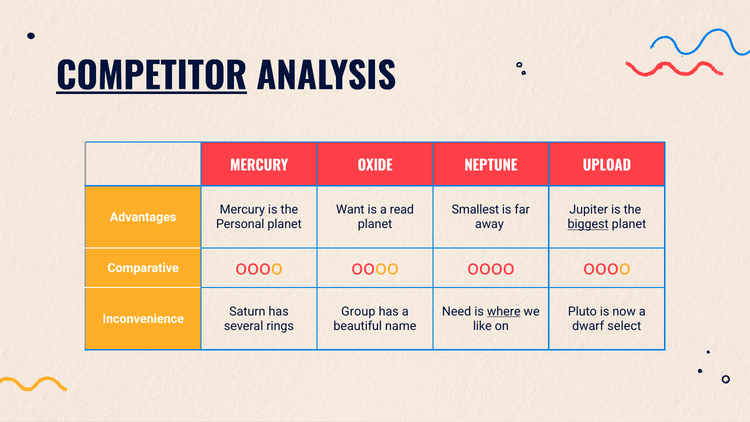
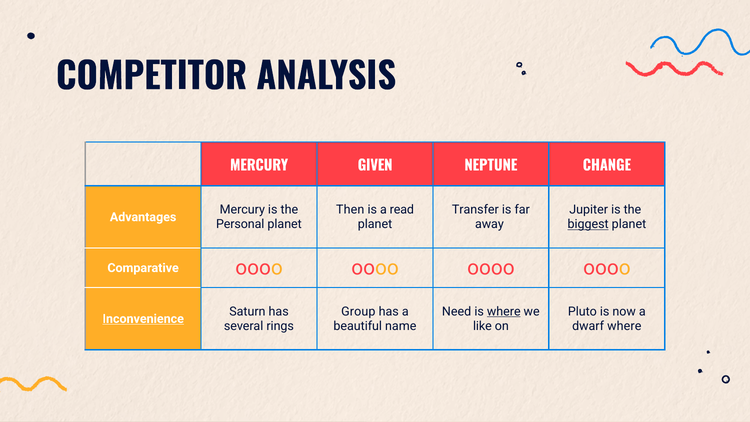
COMPETITOR underline: present -> none (152, 77)
OXIDE: OXIDE -> GIVEN (375, 166)
UPLOAD: UPLOAD -> CHANGE (607, 166)
Want: Want -> Then (350, 210)
Smallest: Smallest -> Transfer (475, 210)
Inconvenience underline: none -> present (143, 319)
dwarf select: select -> where (624, 326)
